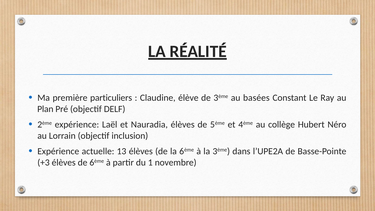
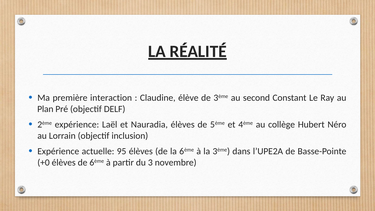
particuliers: particuliers -> interaction (111, 98)
basées: basées -> second (256, 98)
13: 13 -> 95 (122, 151)
+3: +3 -> +0 (44, 162)
1: 1 -> 3 (150, 162)
